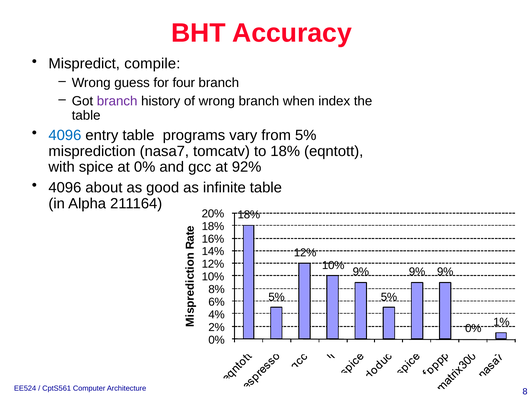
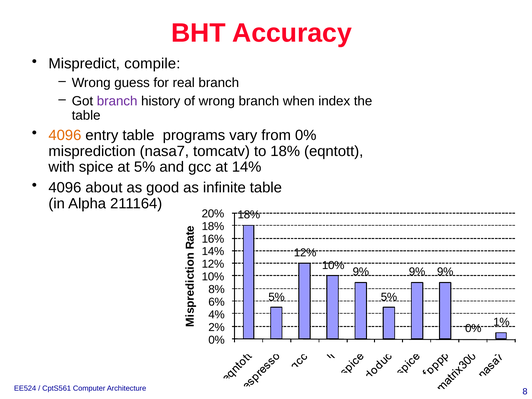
four: four -> real (184, 83)
4096 colour: blue -> orange (65, 135)
from 5%: 5% -> 0% (306, 135)
at 0%: 0% -> 5% (145, 167)
at 92%: 92% -> 14% (247, 167)
